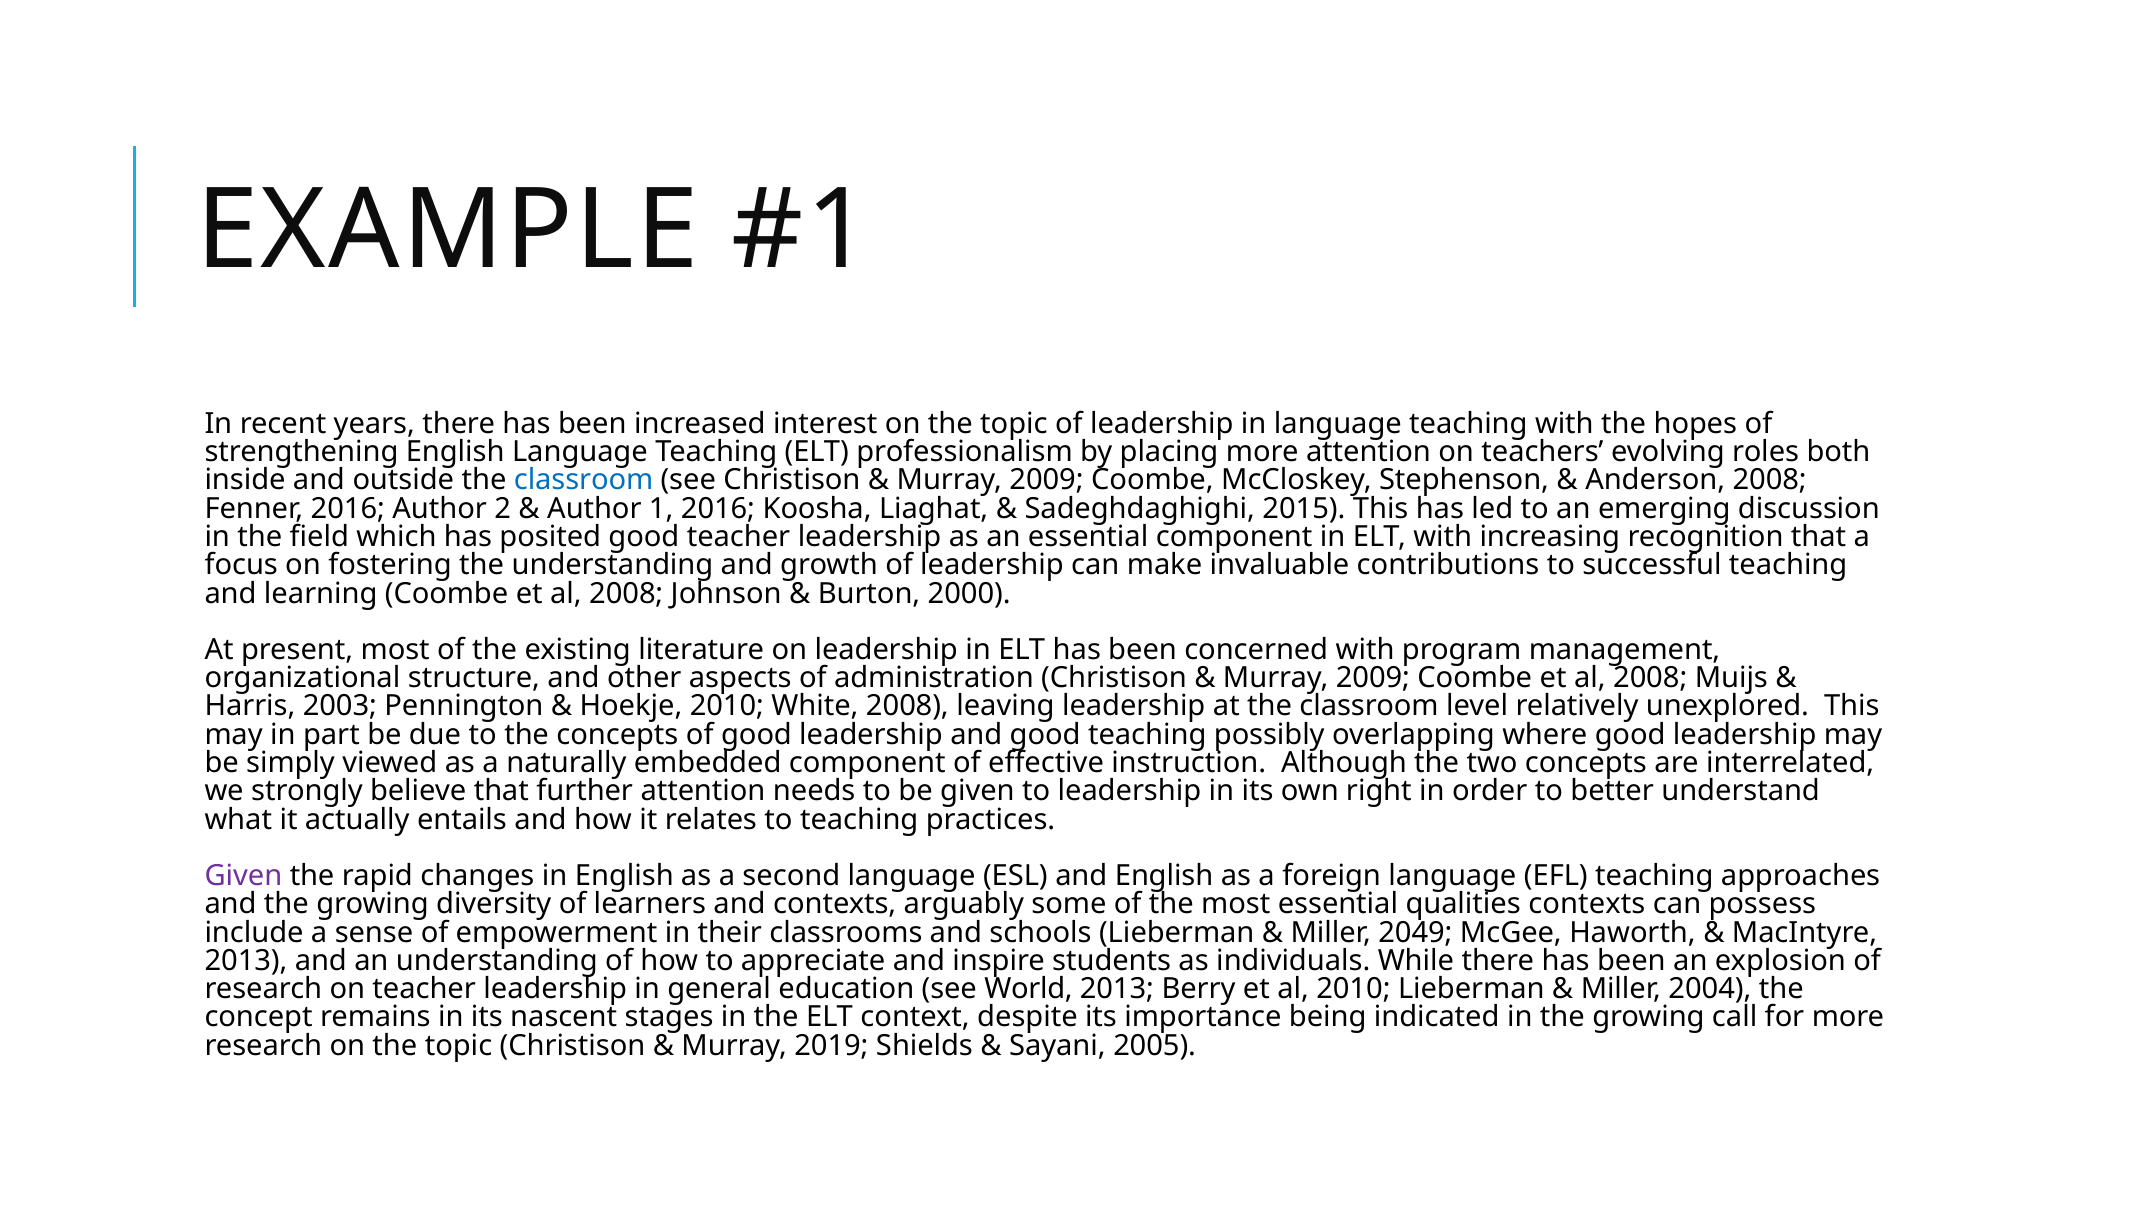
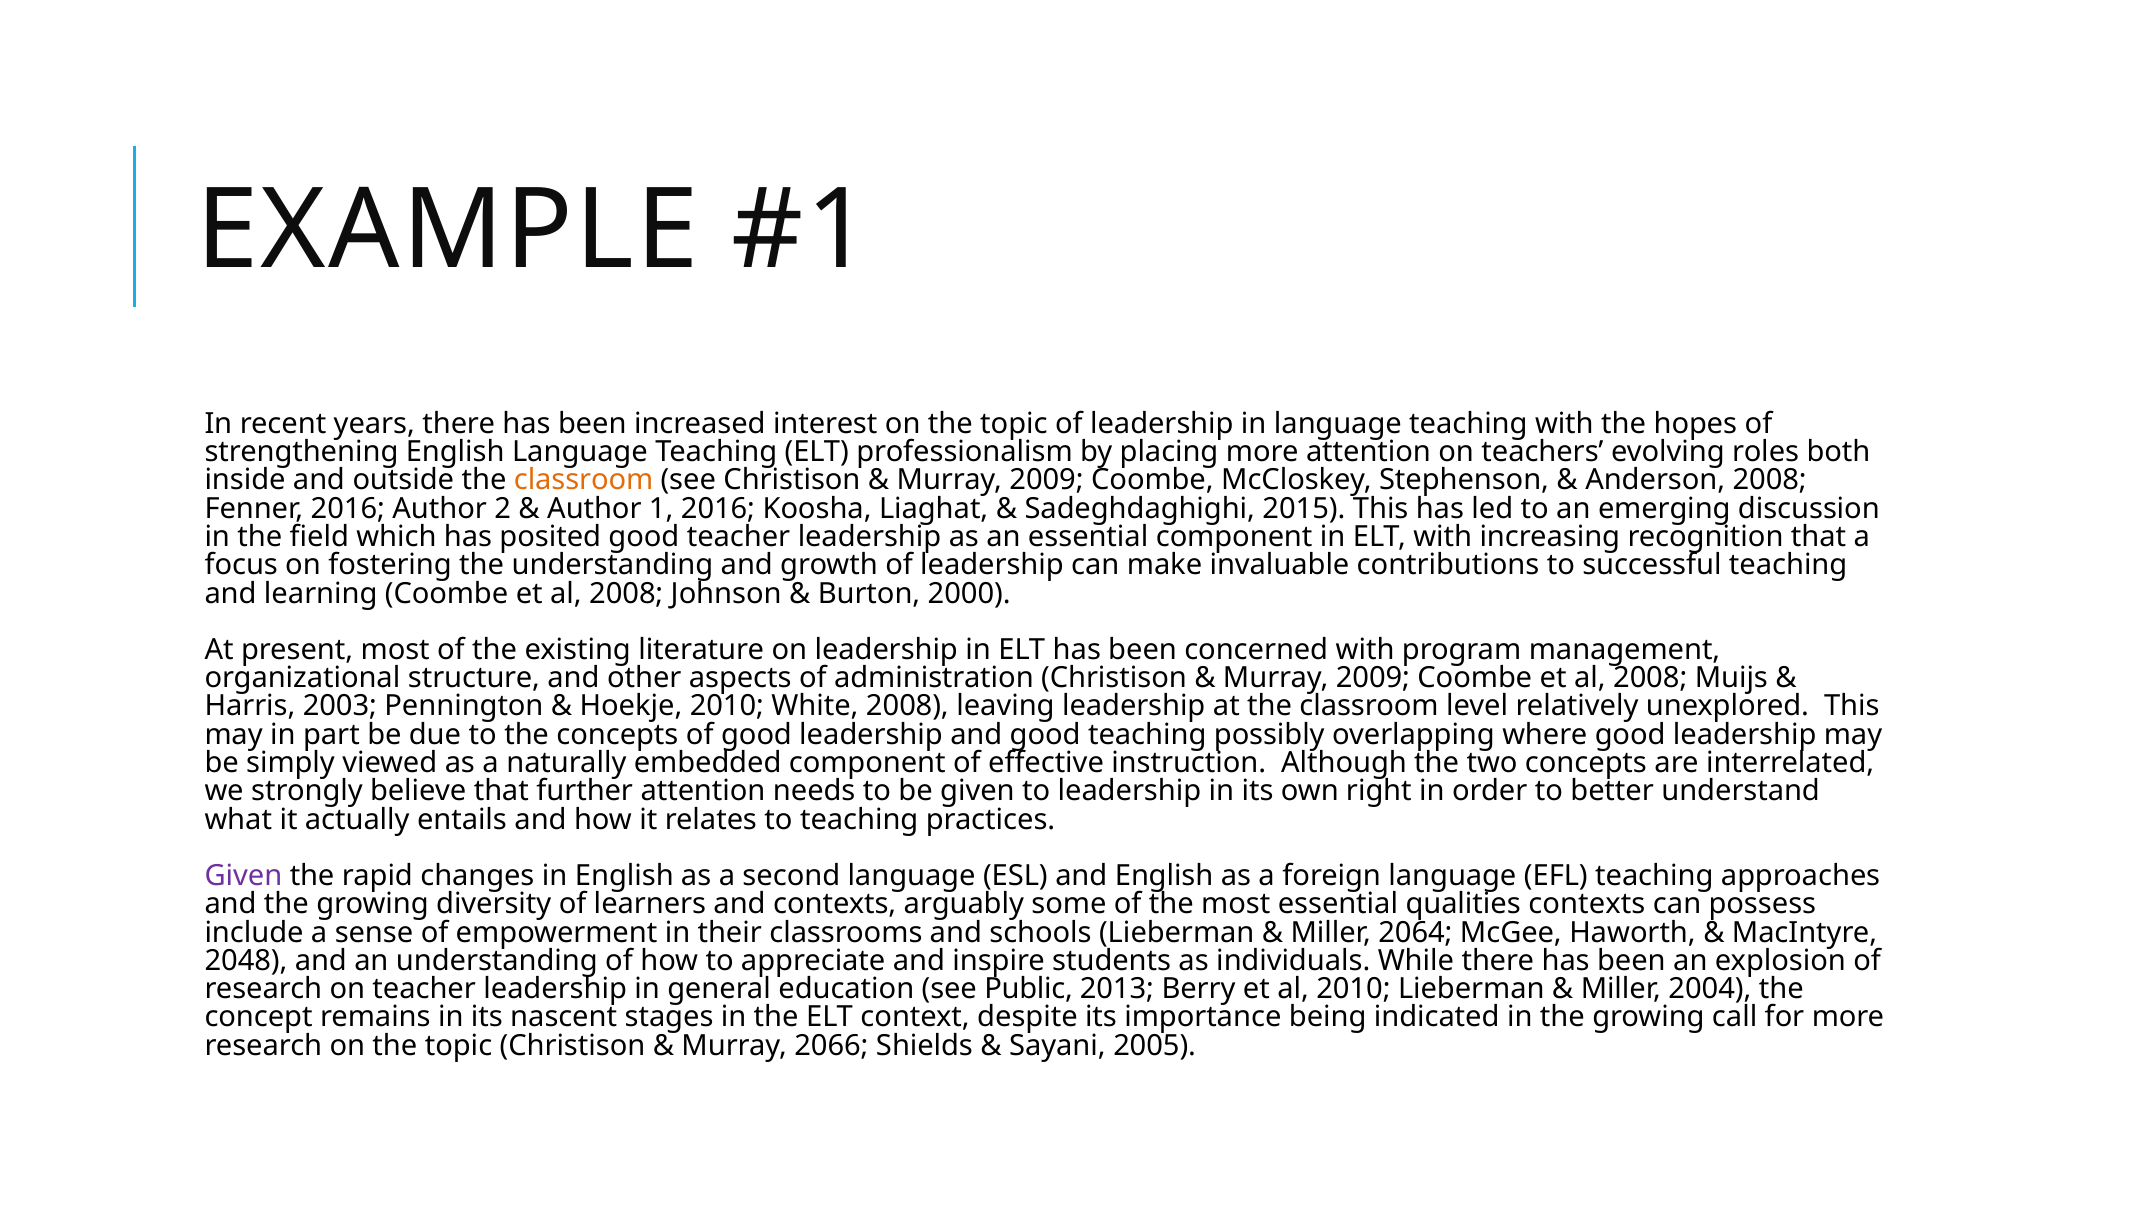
classroom colour: blue -> orange (584, 480)
2049: 2049 -> 2064 (1415, 933)
2013: 2013 -> 2048 (246, 961)
World: World -> Public (1029, 989)
2019: 2019 -> 2066 (831, 1046)
